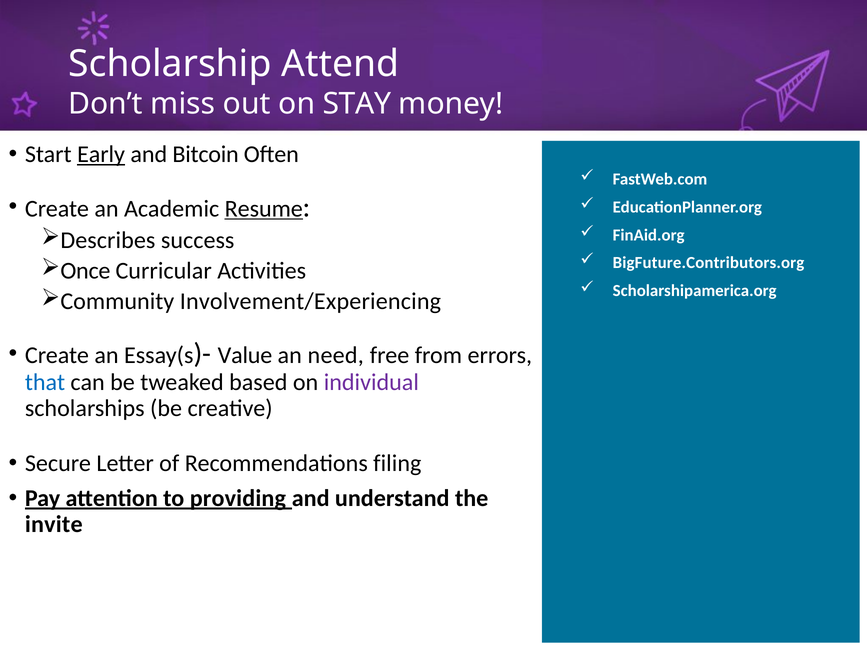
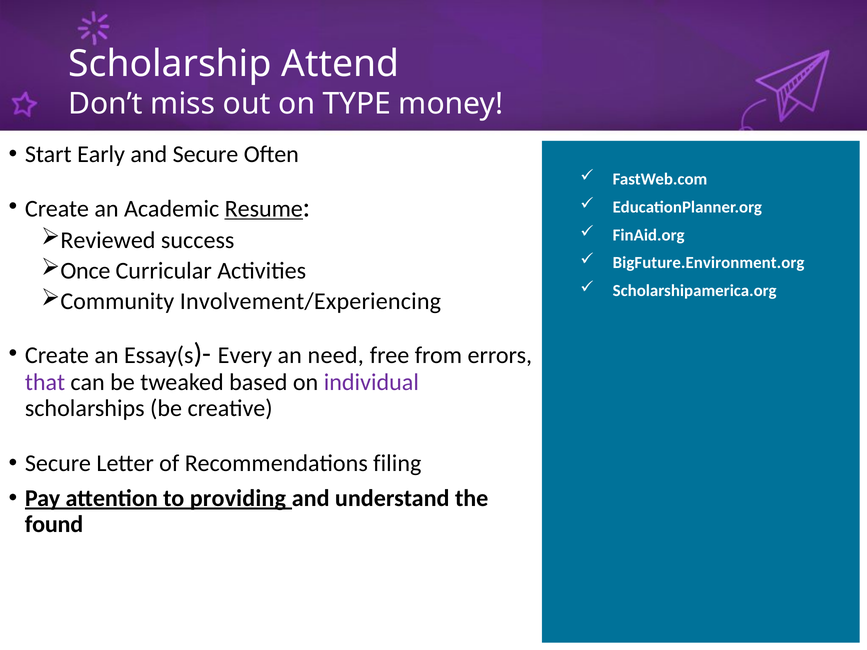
STAY: STAY -> TYPE (357, 104)
Early underline: present -> none (101, 155)
and Bitcoin: Bitcoin -> Secure (206, 155)
Describes: Describes -> Reviewed (108, 240)
BigFuture.Contributors.org: BigFuture.Contributors.org -> BigFuture.Environment.org (709, 263)
Value: Value -> Every (245, 356)
that colour: blue -> purple (45, 383)
invite: invite -> found (54, 524)
